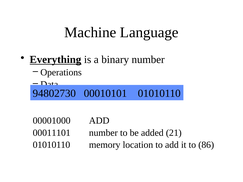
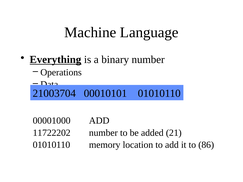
94802730: 94802730 -> 21003704 (54, 93)
00011101: 00011101 -> 11722202 (52, 133)
